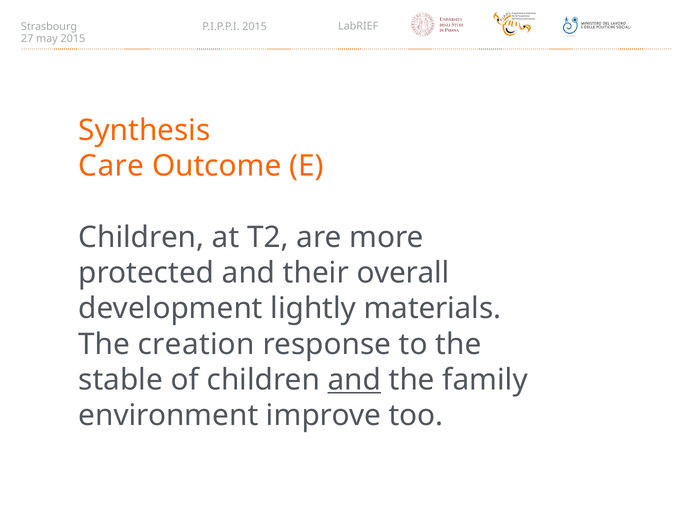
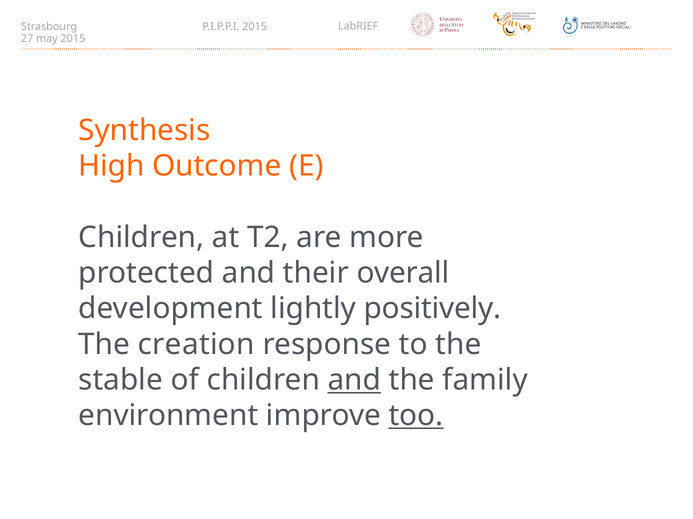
Care: Care -> High (111, 166)
materials: materials -> positively (432, 309)
too underline: none -> present (416, 416)
